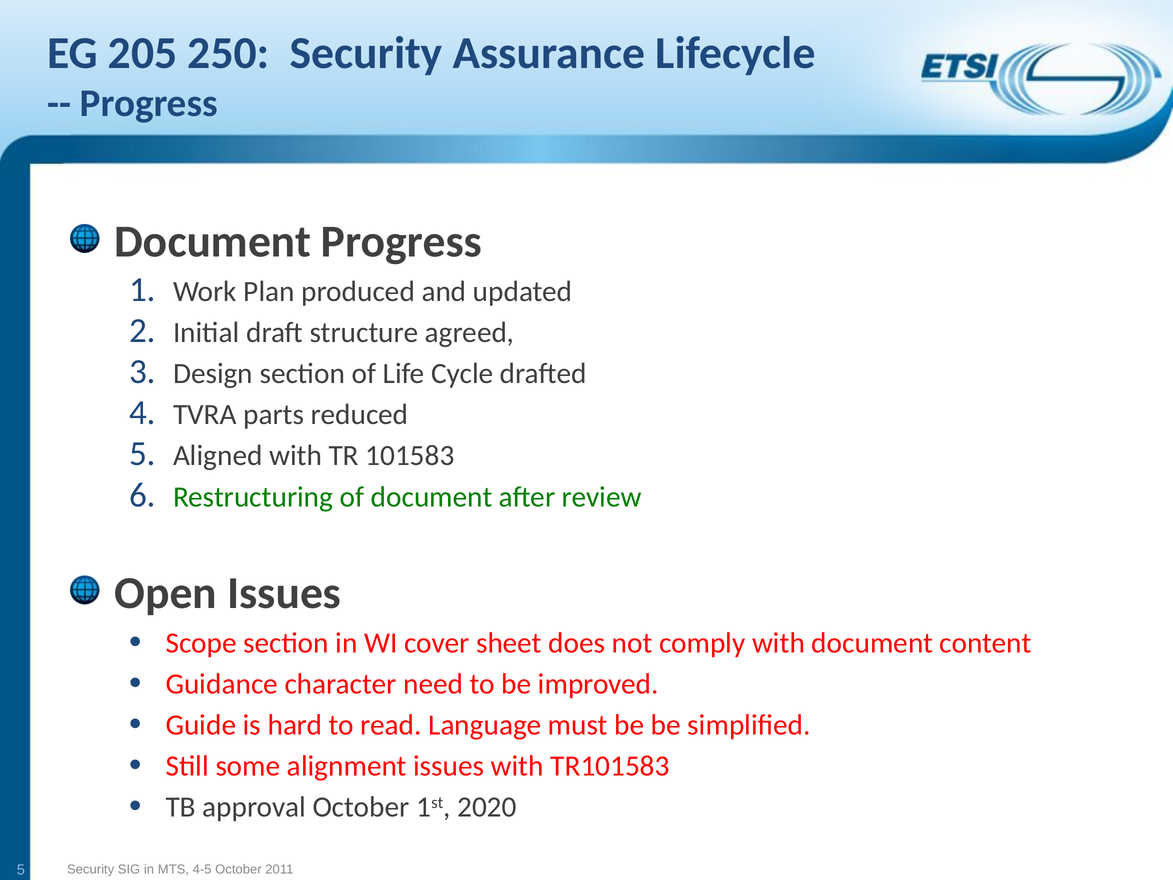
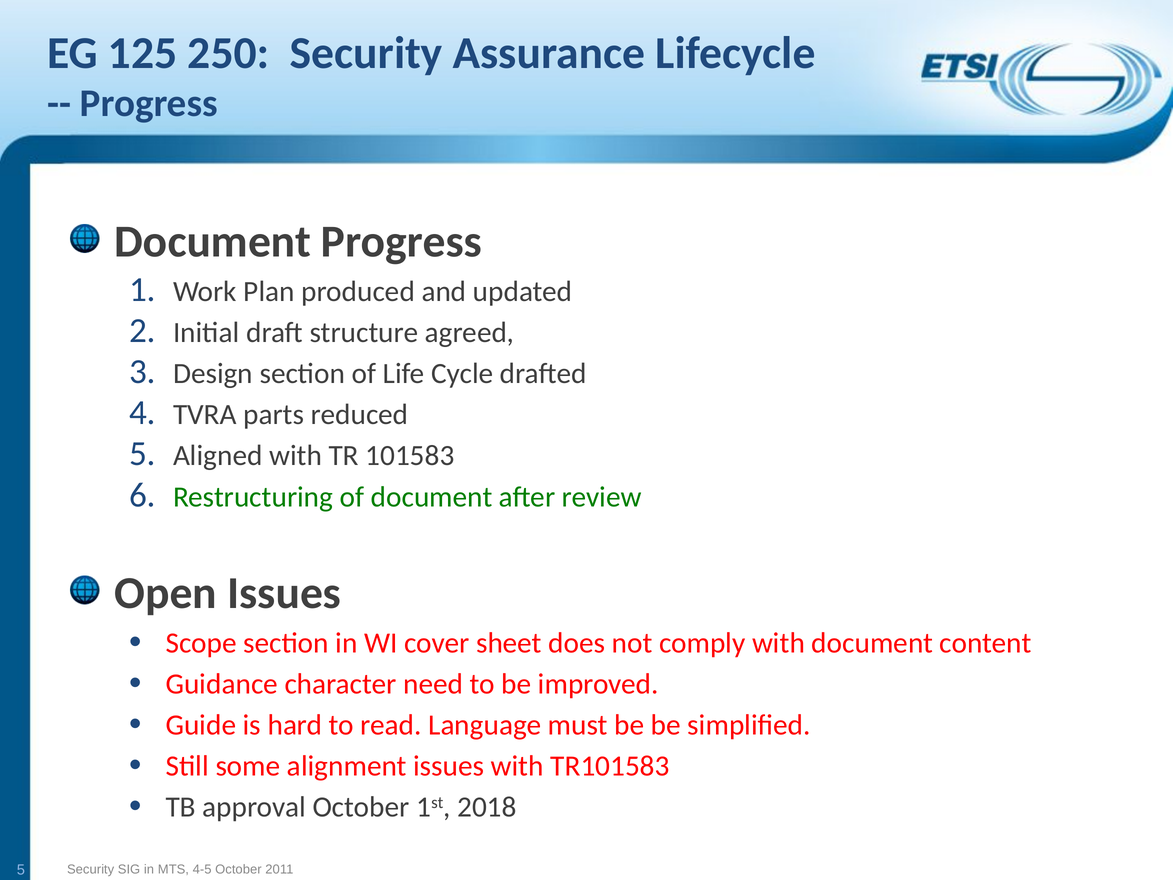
205: 205 -> 125 (143, 53)
2020: 2020 -> 2018 (487, 807)
